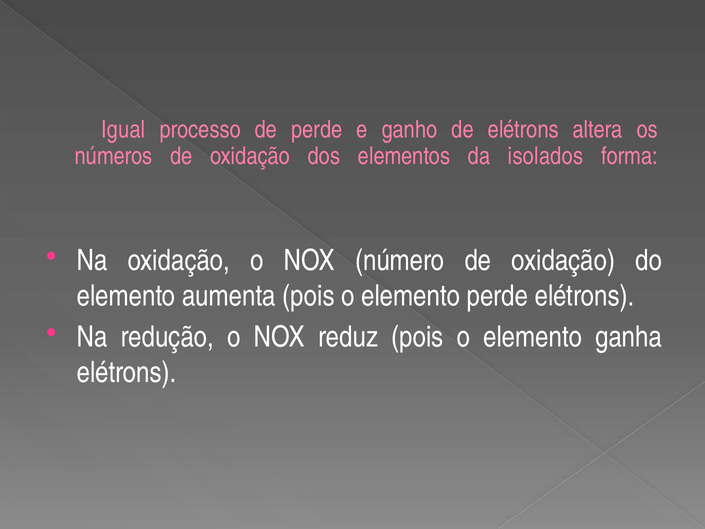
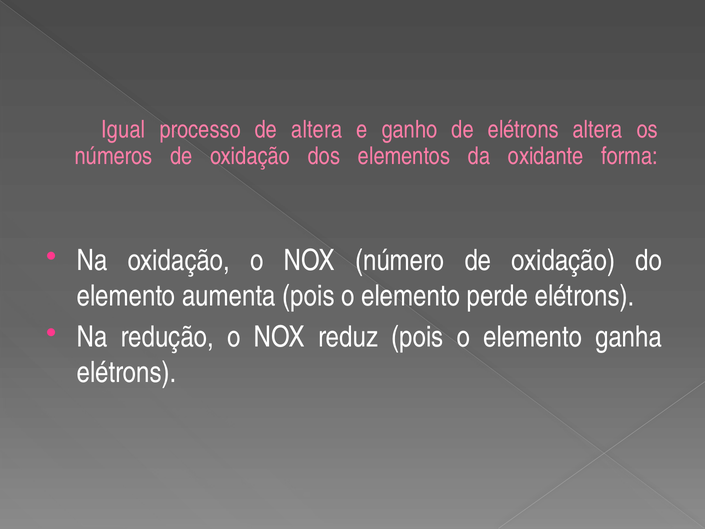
de perde: perde -> altera (317, 129)
isolados: isolados -> oxidante (546, 156)
